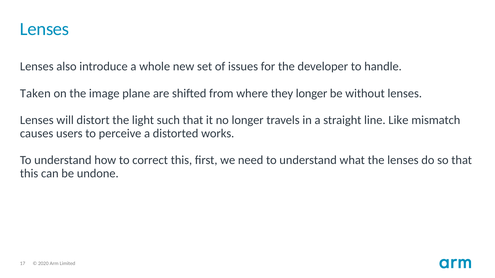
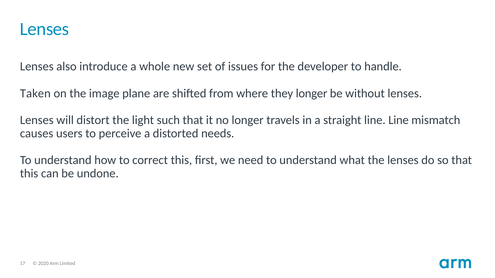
line Like: Like -> Line (399, 120)
works: works -> needs (218, 133)
